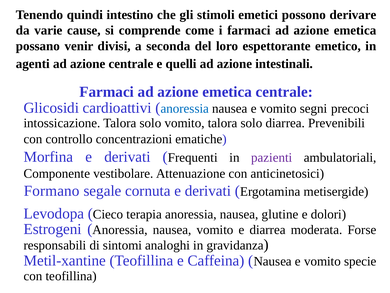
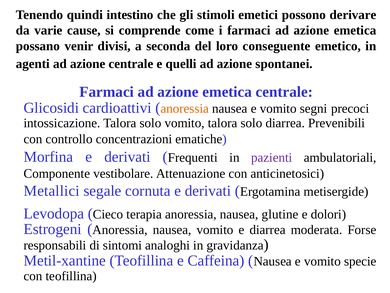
espettorante: espettorante -> conseguente (277, 46)
intestinali: intestinali -> spontanei (284, 64)
anoressia colour: blue -> orange (185, 108)
Formano: Formano -> Metallici (52, 190)
